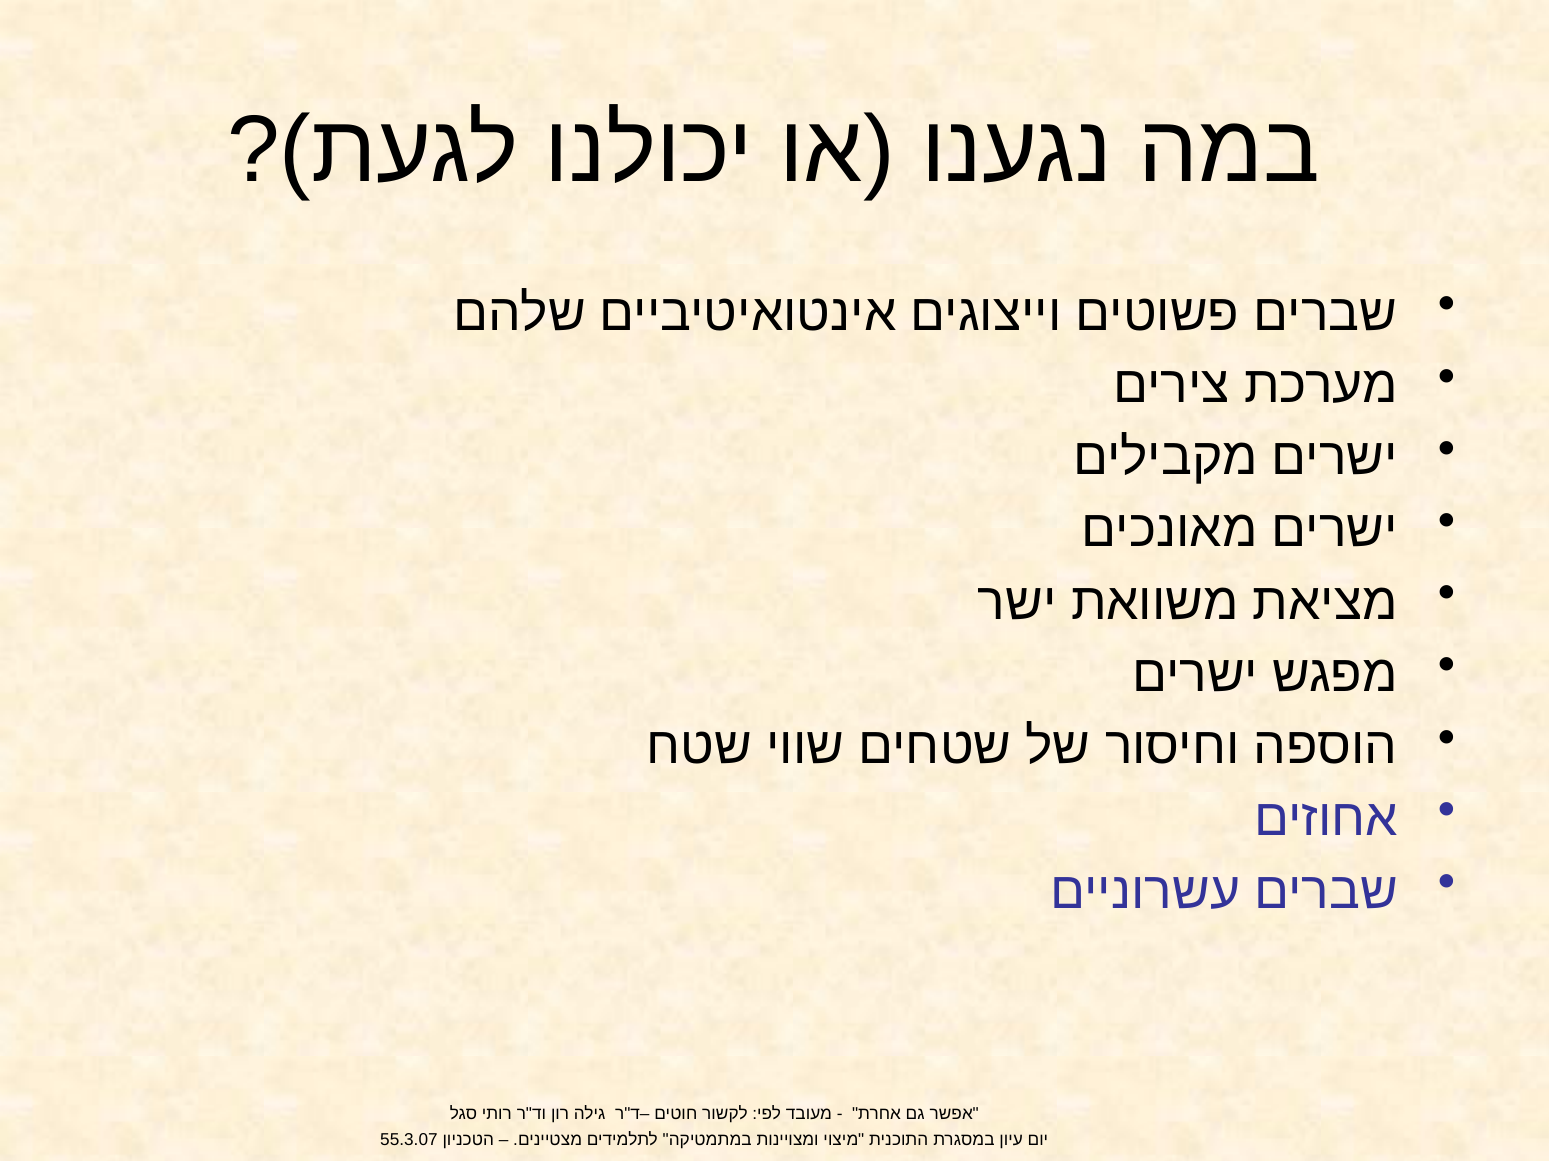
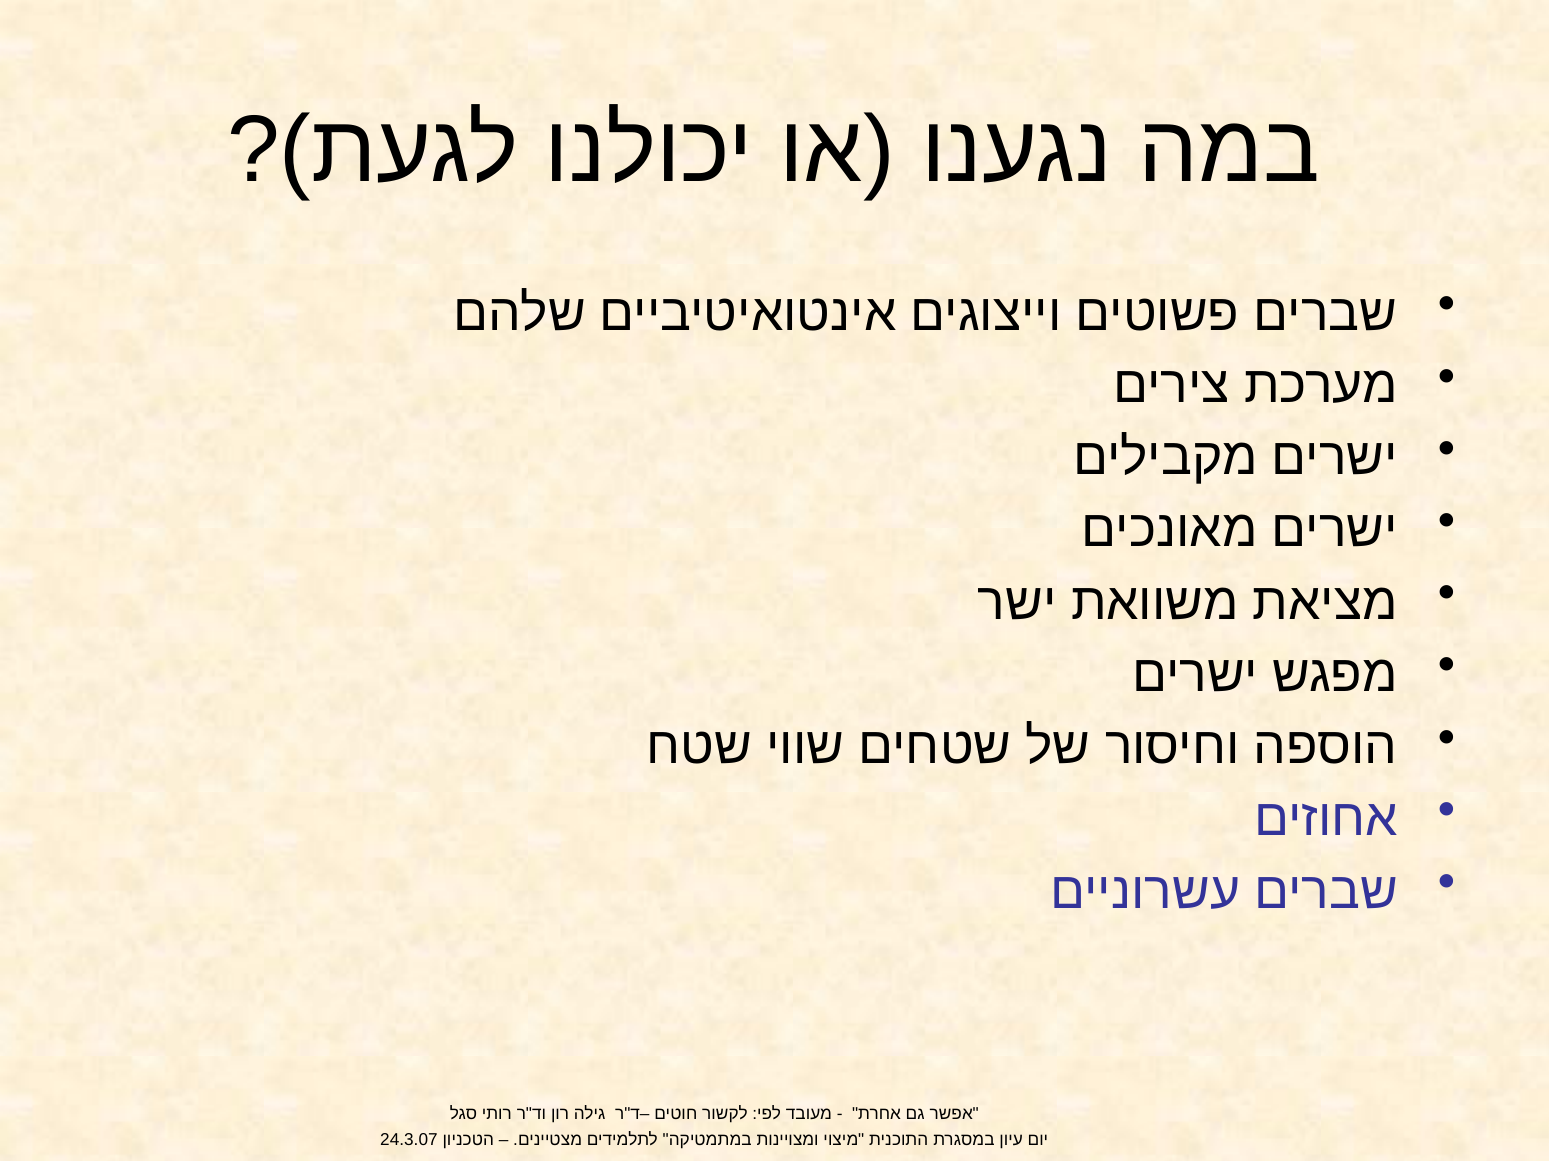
55.3.07: 55.3.07 -> 24.3.07 (409, 1141)
